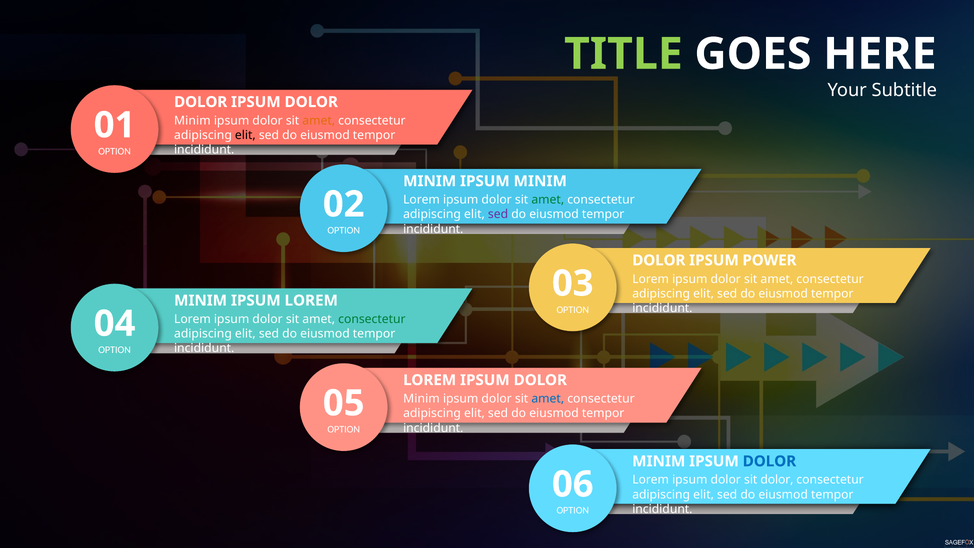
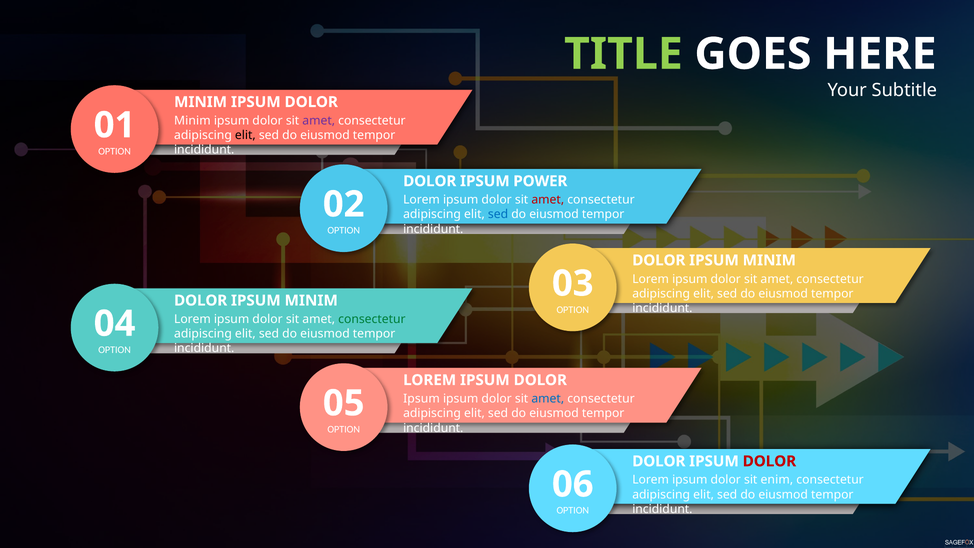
DOLOR: DOLOR -> MINIM (201, 102)
amet colour: orange -> purple (319, 121)
MINIM: MINIM -> DOLOR (430, 181)
IPSUM MINIM: MINIM -> POWER (540, 181)
amet colour: green -> red (548, 200)
sed colour: purple -> blue (498, 214)
POWER: POWER -> MINIM (769, 260)
MINIM: MINIM -> DOLOR (201, 300)
LOREM: LOREM -> MINIM (311, 300)
Minim: Minim -> Ipsum (421, 399)
MINIM: MINIM -> DOLOR (659, 461)
DOLOR colour: blue -> red (769, 461)
sit dolor: dolor -> enim (777, 480)
